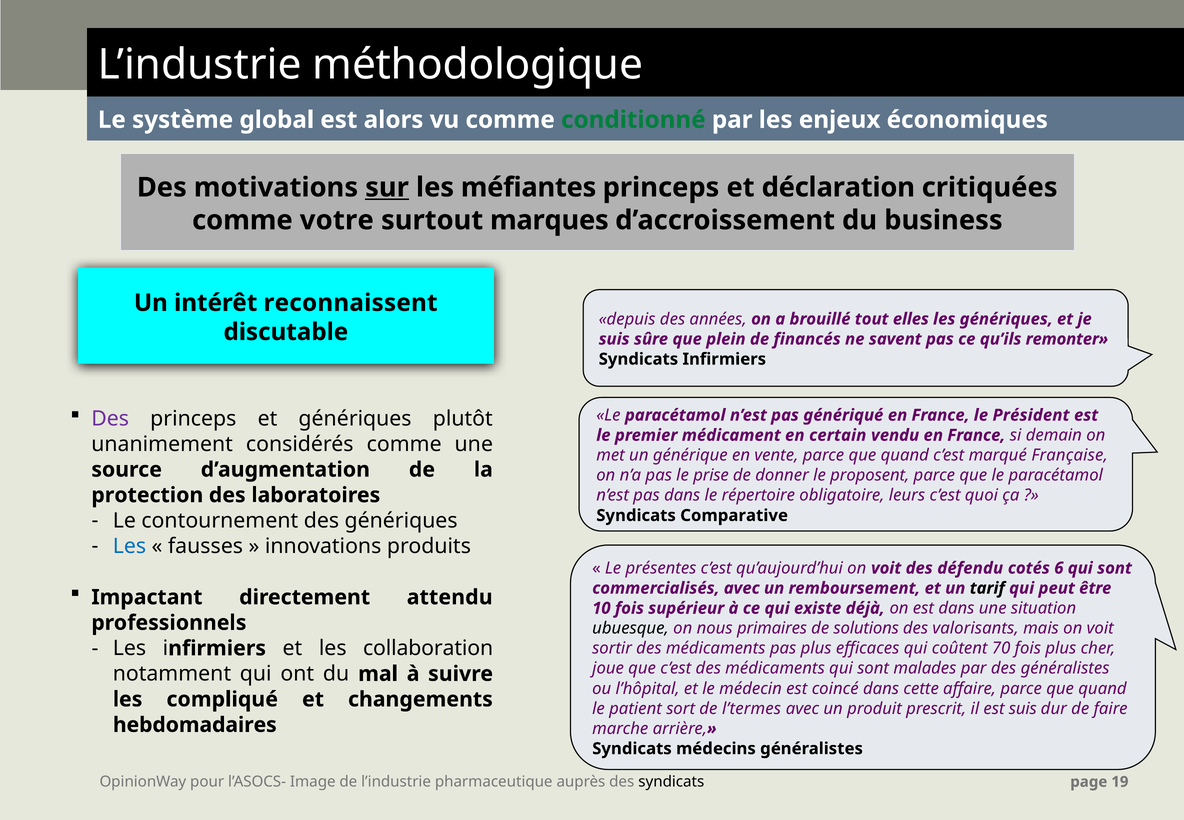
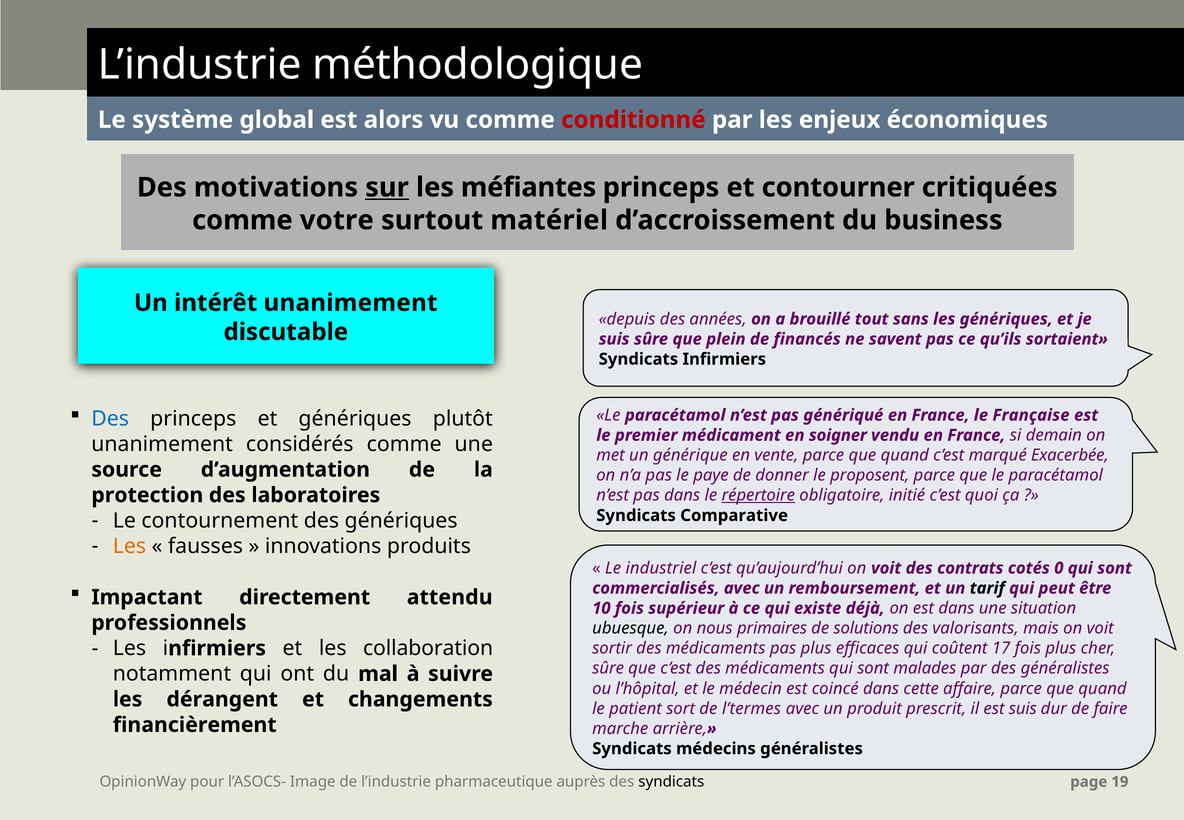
conditionné colour: green -> red (633, 120)
déclaration: déclaration -> contourner (838, 187)
marques: marques -> matériel (549, 220)
intérêt reconnaissent: reconnaissent -> unanimement (351, 303)
elles: elles -> sans (911, 319)
remonter: remonter -> sortaient (1067, 339)
Des colour: purple -> blue (110, 418)
Président: Président -> Française (1031, 415)
certain: certain -> soigner (838, 435)
Française: Française -> Exacerbée (1070, 455)
prise: prise -> paye (711, 475)
répertoire underline: none -> present (758, 495)
leurs: leurs -> initié (907, 495)
Les colour: blue -> orange (129, 546)
présentes: présentes -> industriel (661, 568)
défendu: défendu -> contrats (970, 568)
6: 6 -> 0 (1059, 568)
70: 70 -> 17 (1001, 648)
joue: joue -> sûre (608, 668)
compliqué: compliqué -> dérangent (222, 699)
hebdomadaires: hebdomadaires -> financièrement (195, 725)
